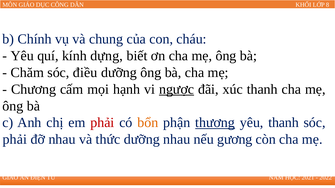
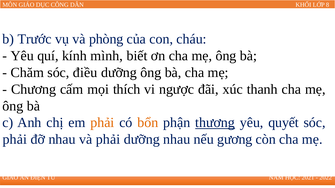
Chính: Chính -> Trước (35, 39)
chung: chung -> phòng (106, 39)
dựng: dựng -> mình (107, 56)
hạnh: hạnh -> thích (127, 89)
ngược underline: present -> none (177, 89)
phải colour: red -> orange (102, 123)
yêu thanh: thanh -> quyết (284, 123)
và thức: thức -> phải (108, 140)
